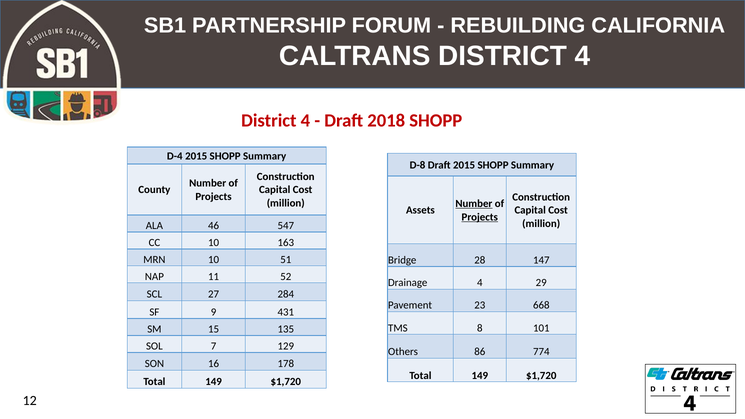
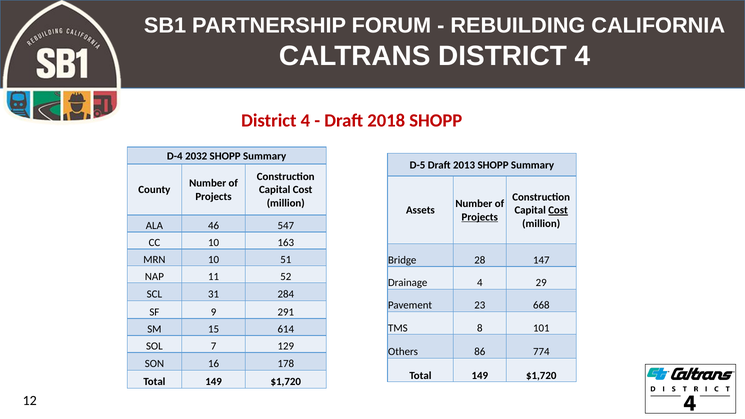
D-4 2015: 2015 -> 2032 (196, 156)
D-8: D-8 -> D-5 (418, 165)
Draft 2015: 2015 -> 2013 (464, 165)
Number underline: present -> none (474, 204)
Cost underline: none -> present (558, 210)
27: 27 -> 31 (214, 294)
431: 431 -> 291 (286, 312)
135: 135 -> 614 (286, 329)
